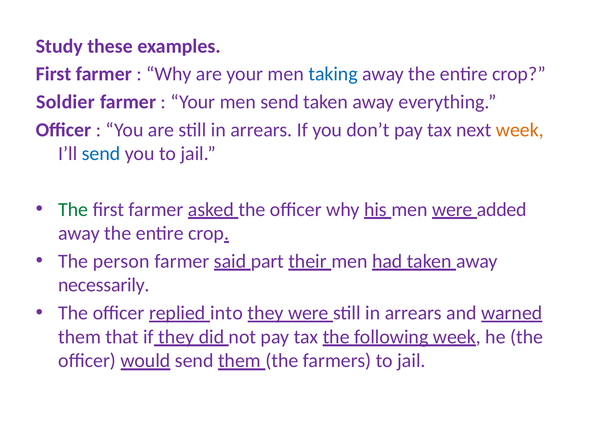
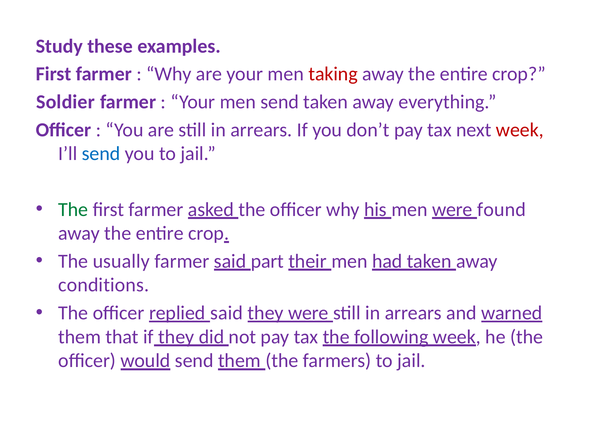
taking colour: blue -> red (333, 74)
week colour: orange -> red (520, 130)
added: added -> found (502, 209)
person: person -> usually (121, 261)
necessarily: necessarily -> conditions (104, 285)
replied into: into -> said (227, 313)
